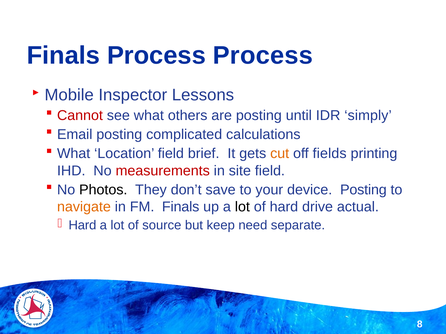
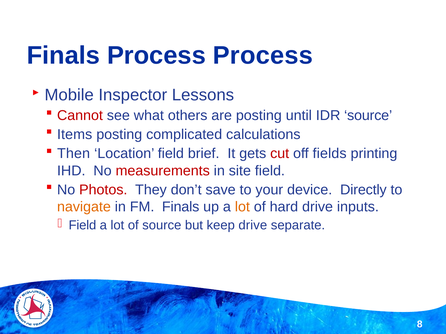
IDR simply: simply -> source (368, 116)
Email: Email -> Items (75, 135)
What: What -> Then (74, 154)
cut colour: orange -> red (280, 154)
Photos colour: black -> red (103, 190)
device Posting: Posting -> Directly (363, 190)
lot colour: black -> orange (242, 207)
actual: actual -> inputs (358, 207)
Hard: Hard -> Field (82, 226)
keep need: need -> drive (253, 226)
